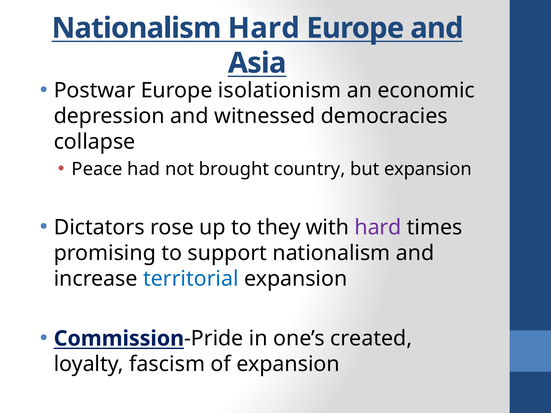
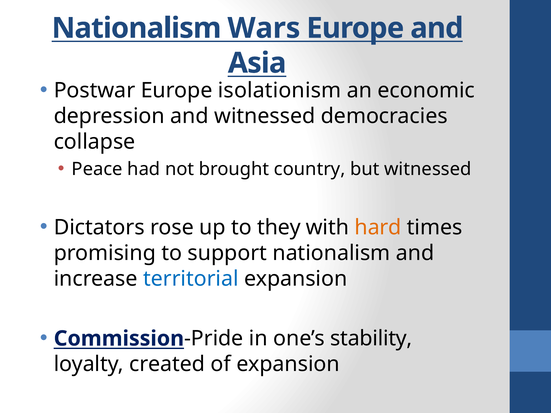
Nationalism Hard: Hard -> Wars (264, 28)
but expansion: expansion -> witnessed (428, 169)
hard colour: purple -> orange (378, 227)
created: created -> stability (371, 339)
fascism: fascism -> created (167, 364)
